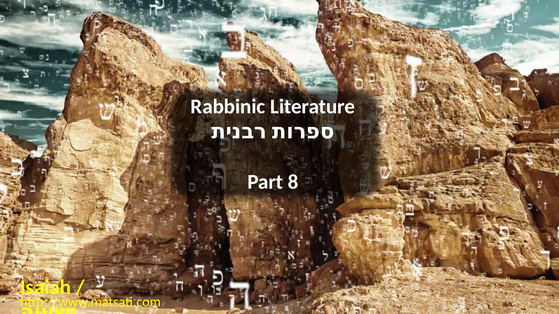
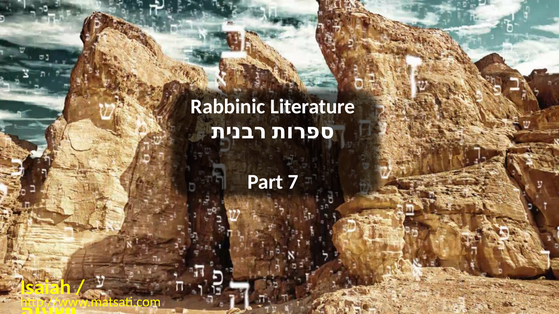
8: 8 -> 7 (293, 182)
